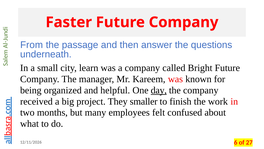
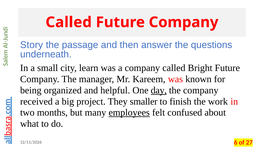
Faster: Faster -> Called (69, 22)
From: From -> Story (32, 45)
employees underline: none -> present (129, 112)
